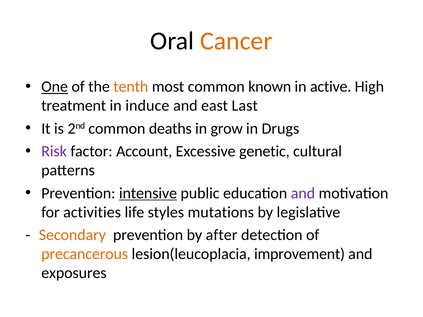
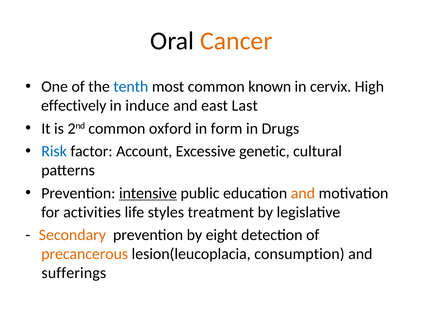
One underline: present -> none (55, 87)
tenth colour: orange -> blue (131, 87)
active: active -> cervix (331, 87)
treatment: treatment -> effectively (74, 106)
deaths: deaths -> oxford (170, 129)
grow: grow -> form (227, 129)
Risk colour: purple -> blue (54, 151)
and colour: purple -> orange (303, 193)
mutations: mutations -> treatment (221, 212)
after: after -> eight (222, 235)
improvement: improvement -> consumption (299, 254)
exposures: exposures -> sufferings (74, 273)
